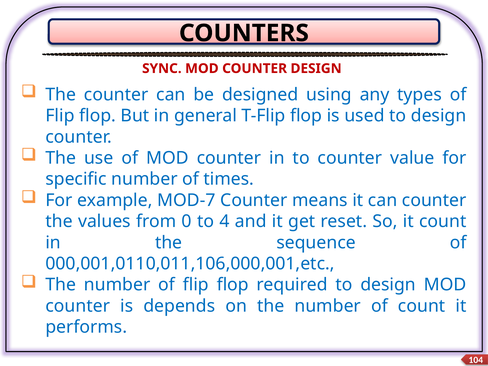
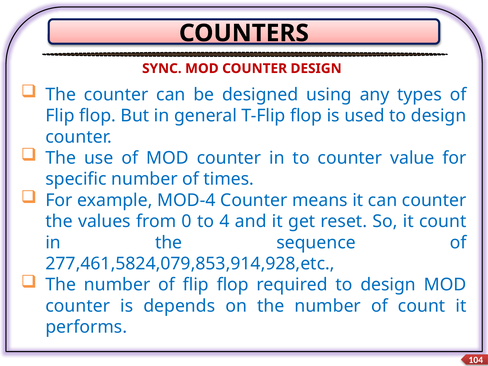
MOD-7: MOD-7 -> MOD-4 (186, 200)
000,001,0110,011,106,000,001,etc: 000,001,0110,011,106,000,001,etc -> 277,461,5824,079,853,914,928,etc (190, 264)
